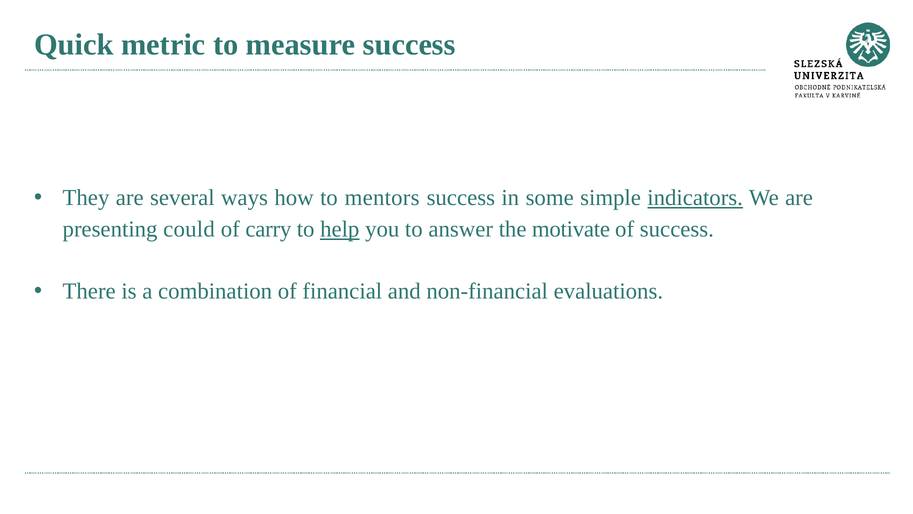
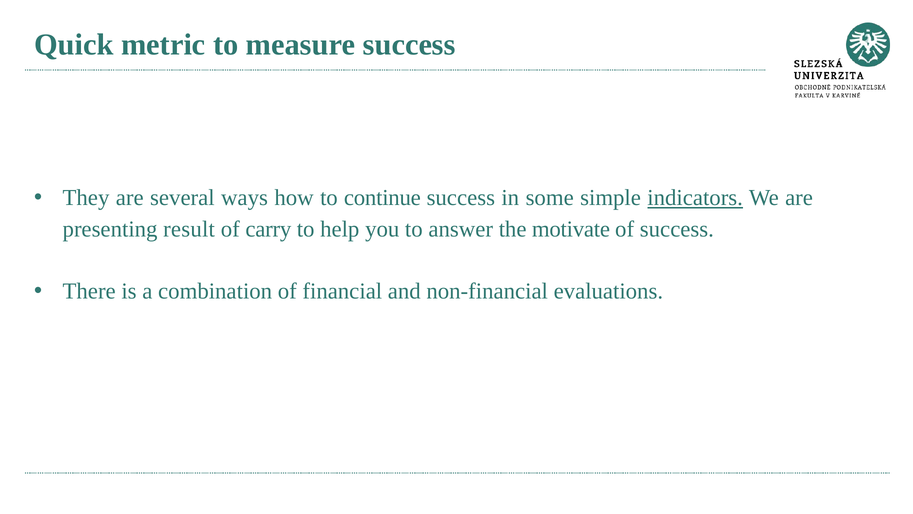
mentors: mentors -> continue (382, 198)
could: could -> result (189, 229)
help underline: present -> none (340, 229)
